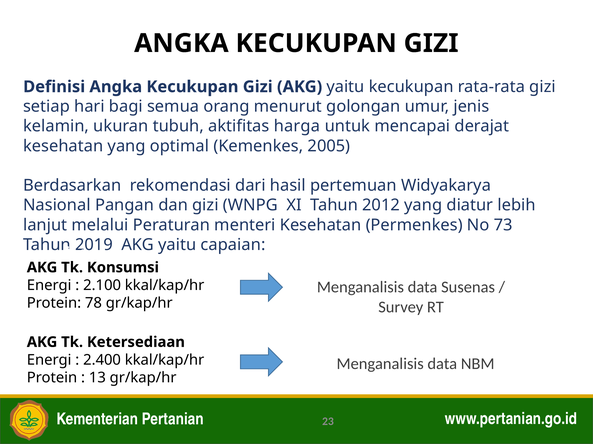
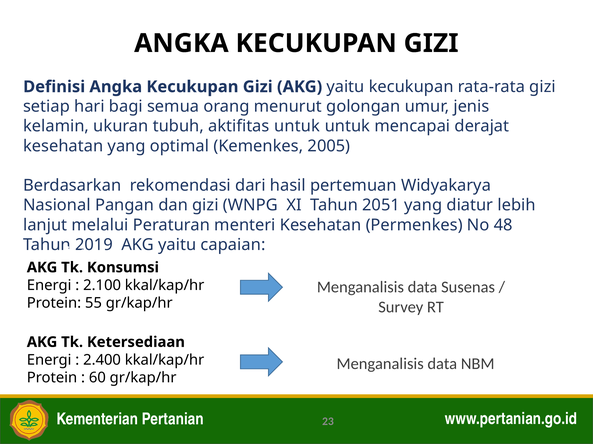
aktifitas harga: harga -> untuk (297, 126)
2012: 2012 -> 2051 (381, 206)
73: 73 -> 48 (503, 225)
78: 78 -> 55 (93, 303)
13: 13 -> 60 (97, 378)
